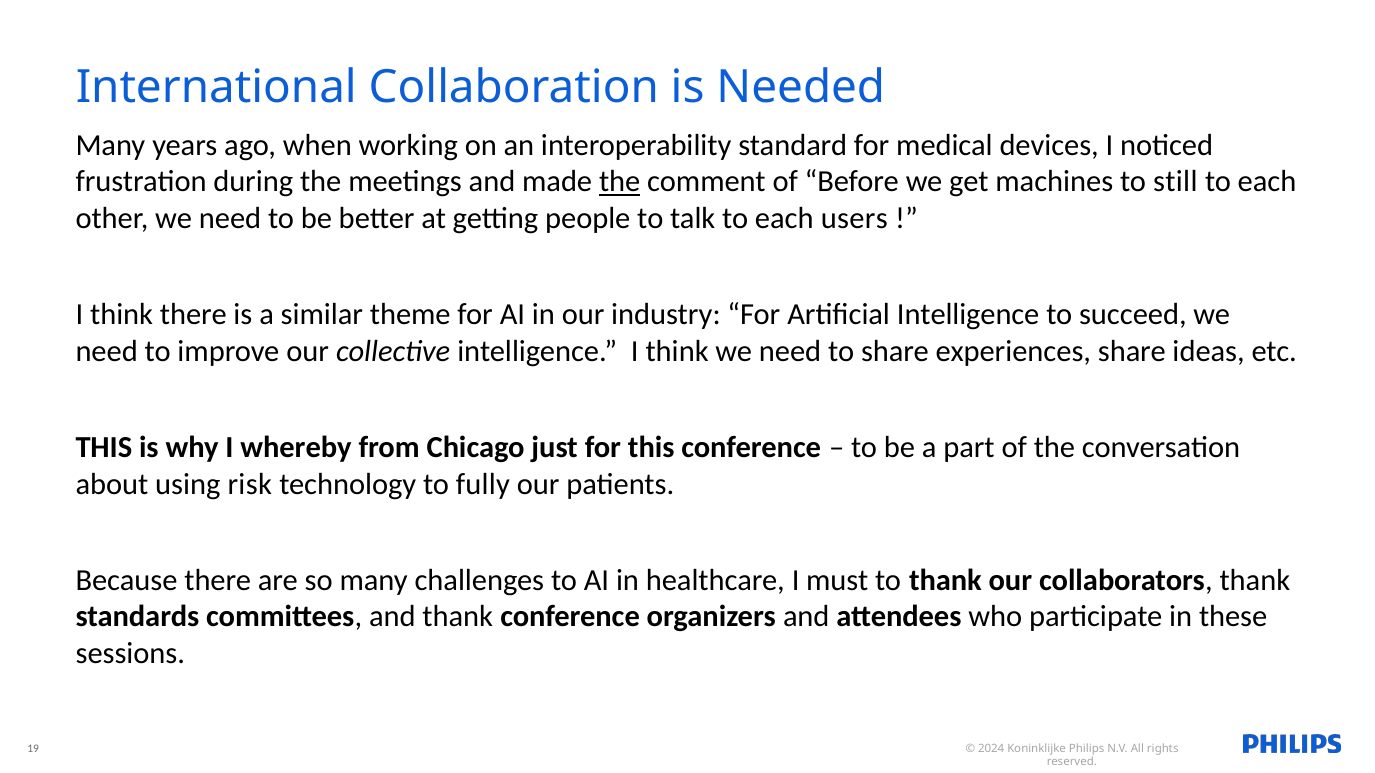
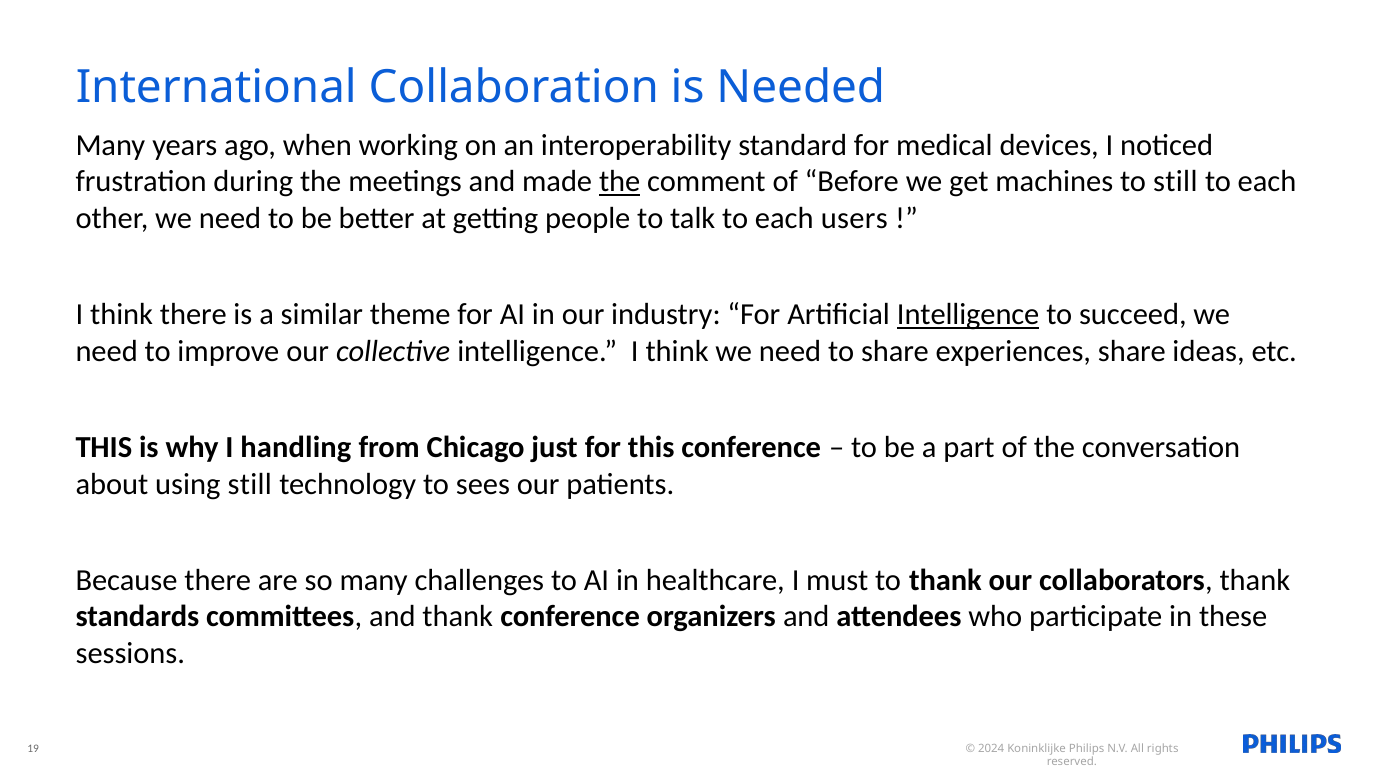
Intelligence underline: none -> present (968, 315)
whereby: whereby -> handling (296, 448)
using risk: risk -> still (250, 484)
fully: fully -> sees (483, 484)
